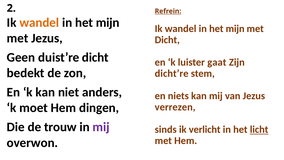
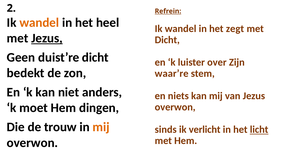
mijn: mijn -> heel (108, 23)
mijn: mijn -> zegt (235, 29)
Jezus underline: none -> present (47, 38)
gaat: gaat -> over (217, 62)
dicht’re: dicht’re -> waar’re (172, 73)
verrezen: verrezen -> overwon (175, 107)
mij colour: purple -> orange (101, 127)
